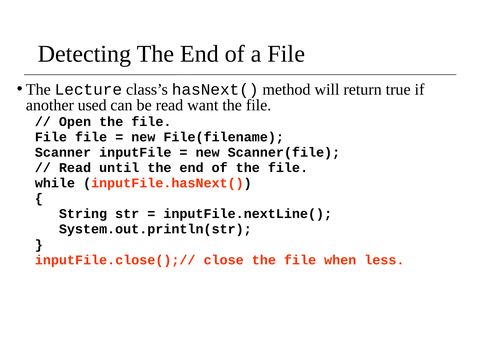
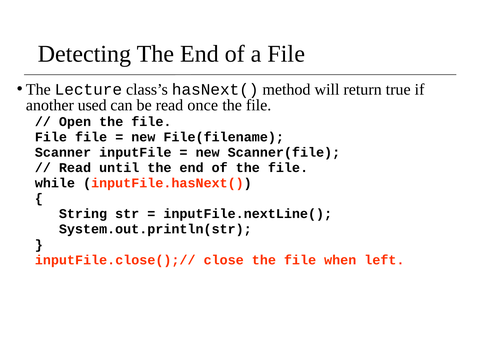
want: want -> once (203, 105)
less: less -> left (384, 260)
